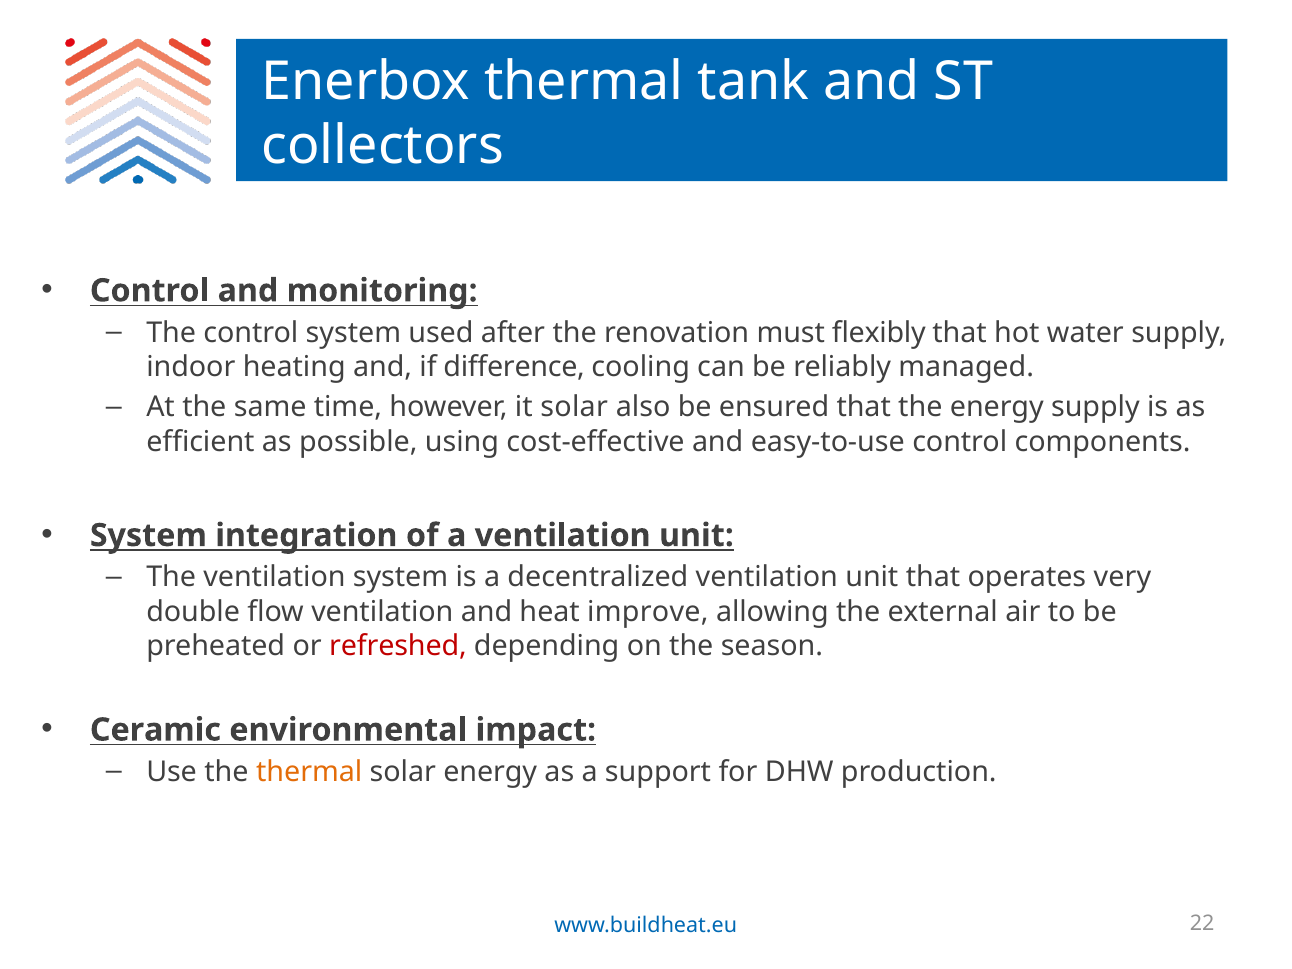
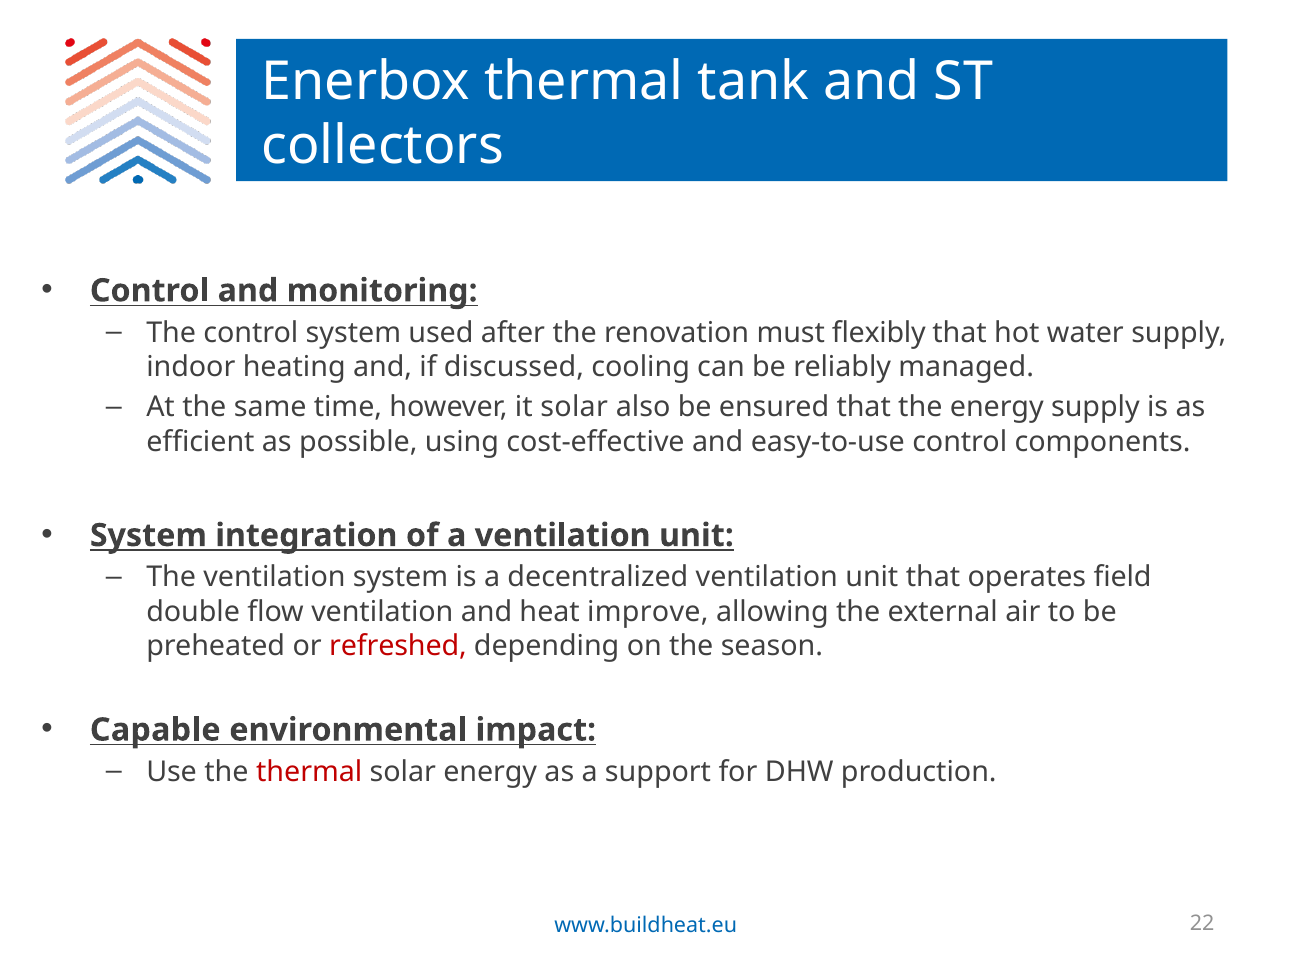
difference: difference -> discussed (514, 367)
very: very -> field (1123, 578)
Ceramic: Ceramic -> Capable (155, 730)
thermal colour: orange -> red (309, 772)
